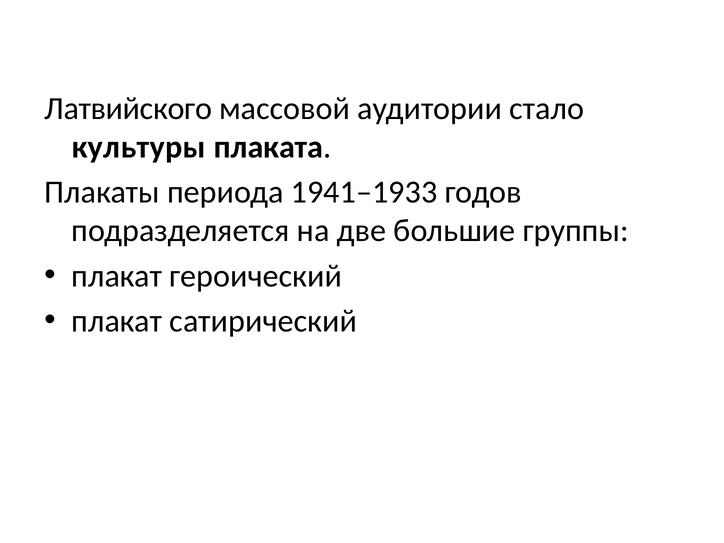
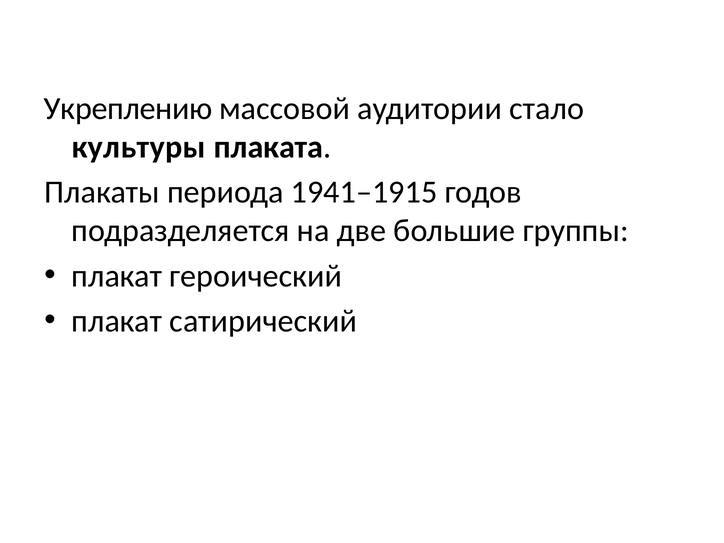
Латвийского: Латвийского -> Укреплению (128, 109)
1941–1933: 1941–1933 -> 1941–1915 (364, 192)
